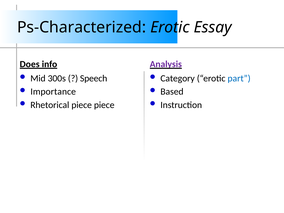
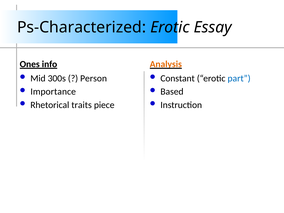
Does: Does -> Ones (30, 64)
Analysis colour: purple -> orange (166, 64)
Speech: Speech -> Person (94, 78)
Category: Category -> Constant (178, 78)
Rhetorical piece: piece -> traits (82, 105)
